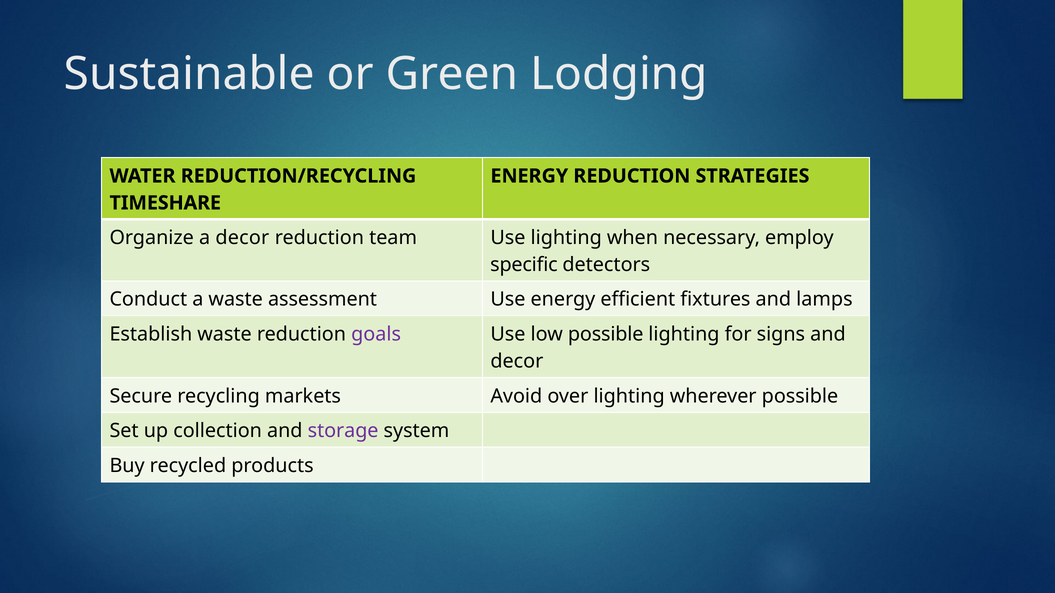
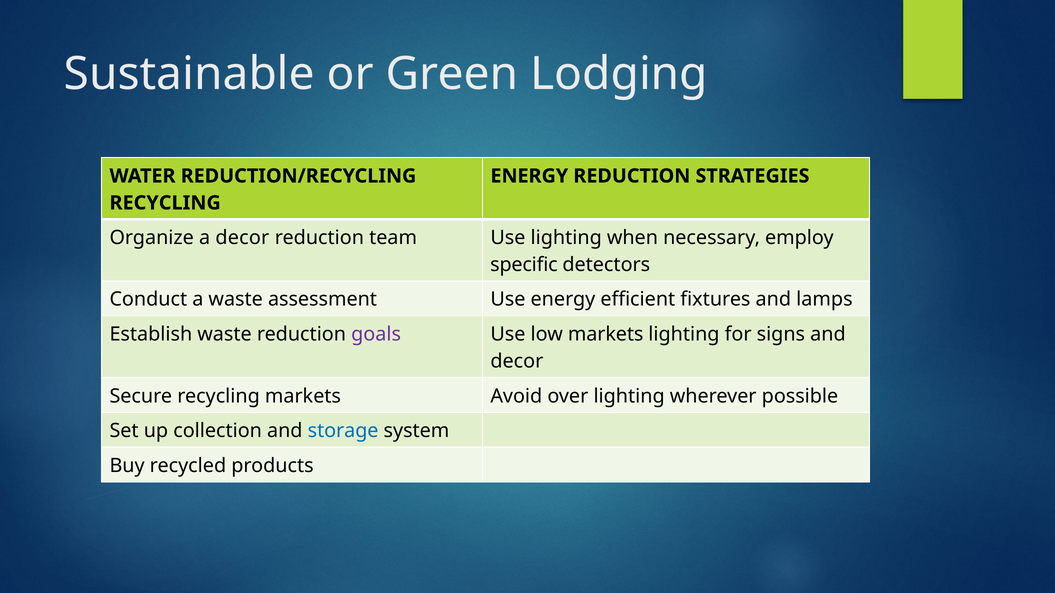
TIMESHARE: TIMESHARE -> RECYCLING (165, 203)
low possible: possible -> markets (606, 335)
storage colour: purple -> blue (343, 431)
